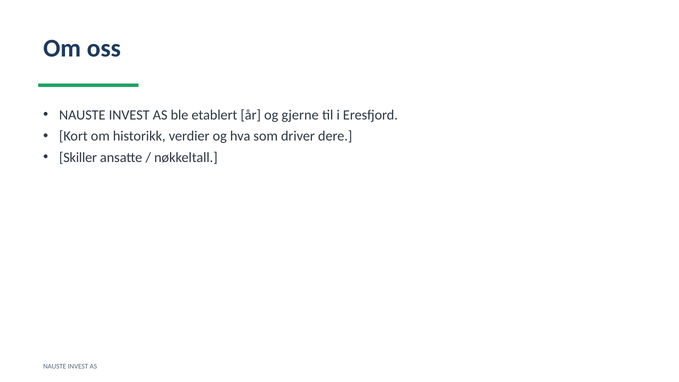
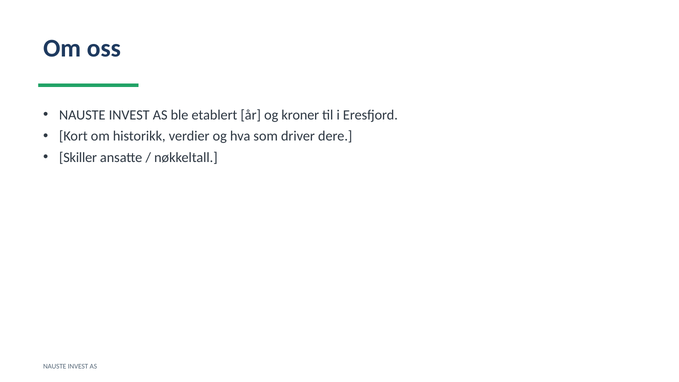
gjerne: gjerne -> kroner (300, 115)
